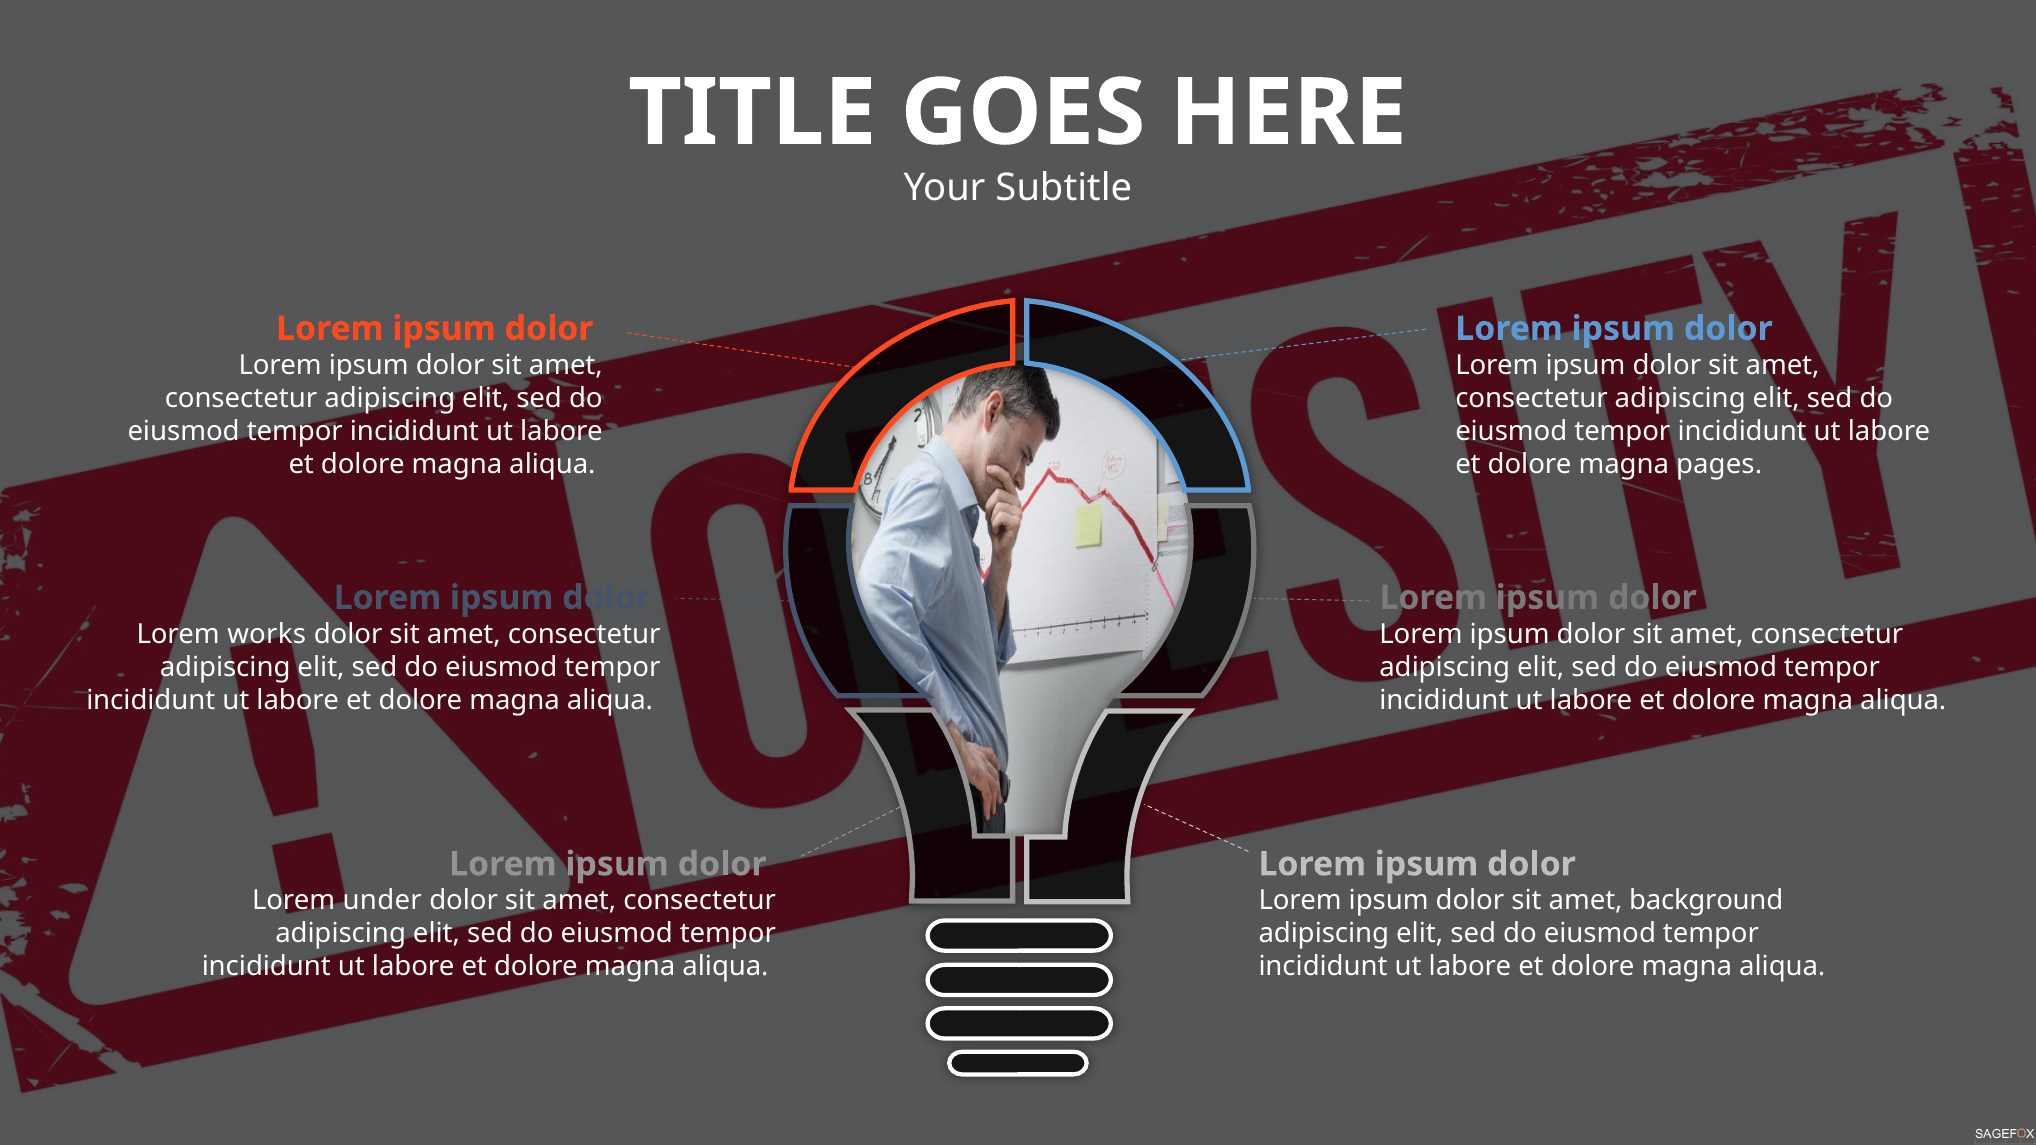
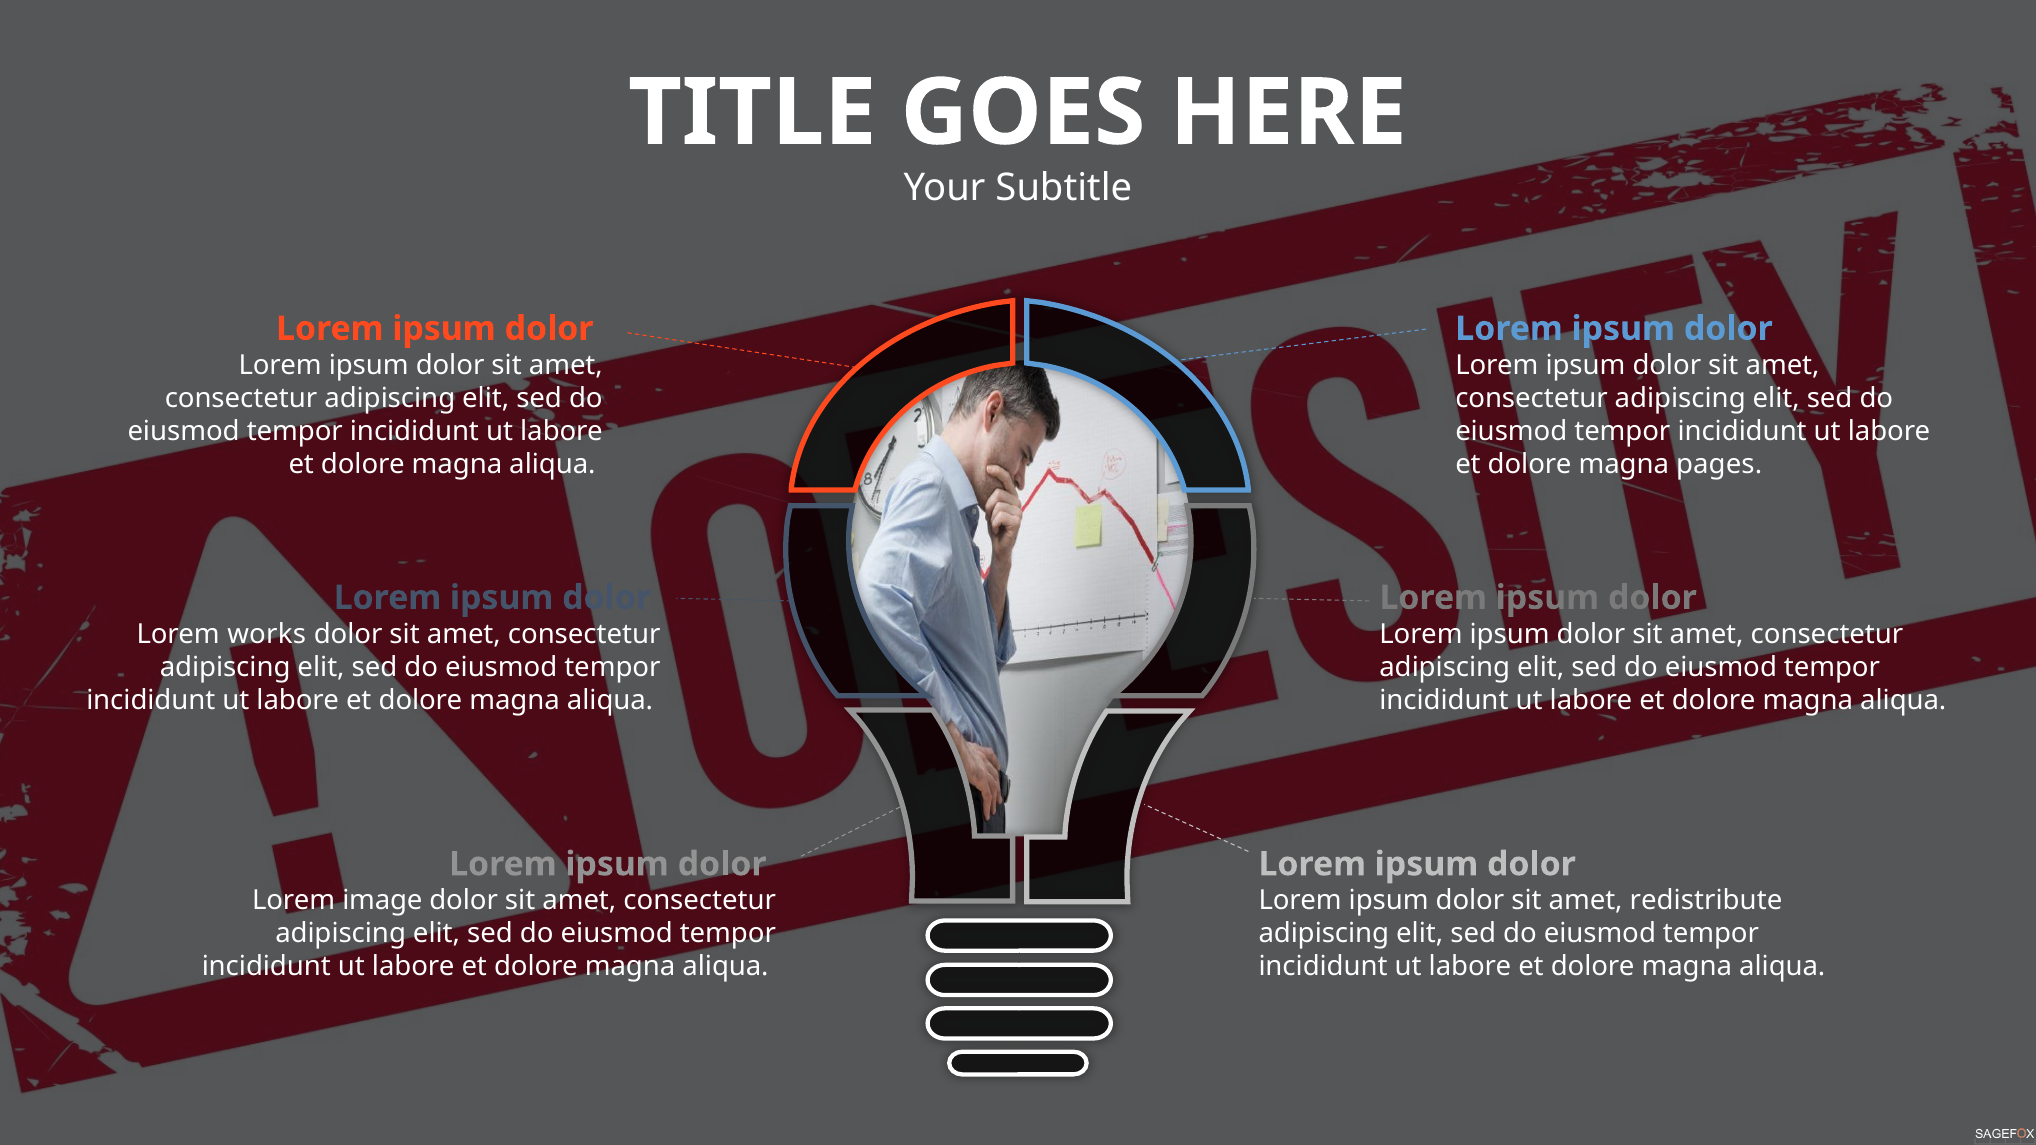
under: under -> image (382, 901)
background: background -> redistribute (1706, 901)
